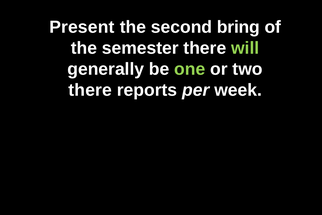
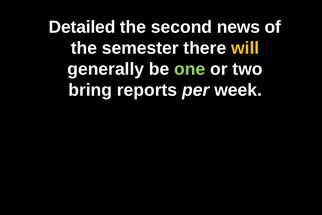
Present: Present -> Detailed (82, 27)
bring: bring -> news (238, 27)
will colour: light green -> yellow (245, 48)
there: there -> bring (90, 90)
